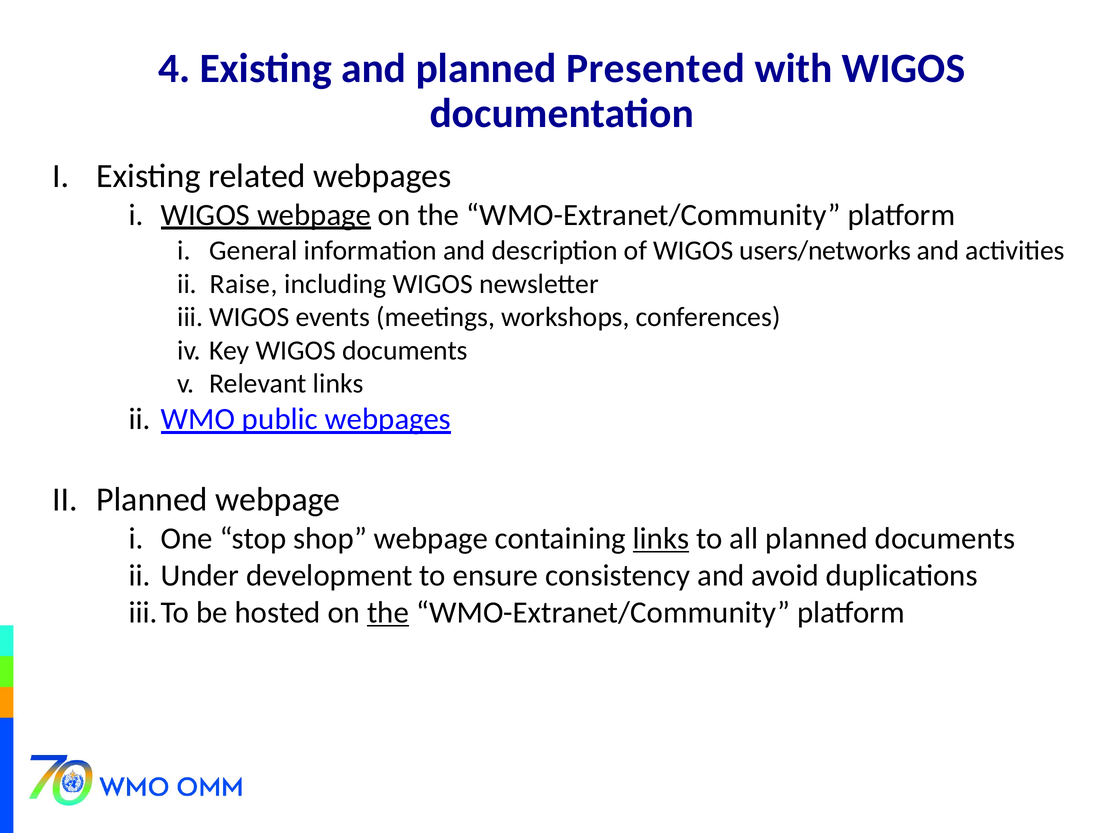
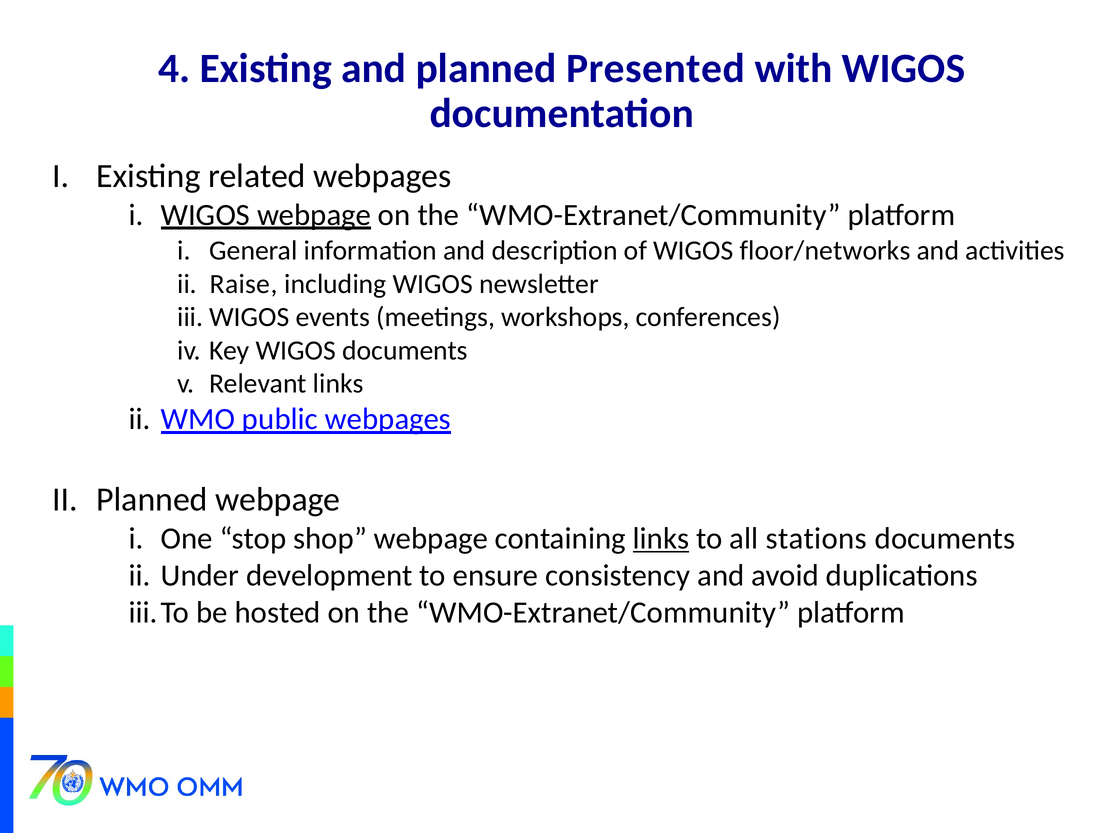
users/networks: users/networks -> floor/networks (825, 250)
all planned: planned -> stations (816, 538)
the underline: present -> none (388, 612)
